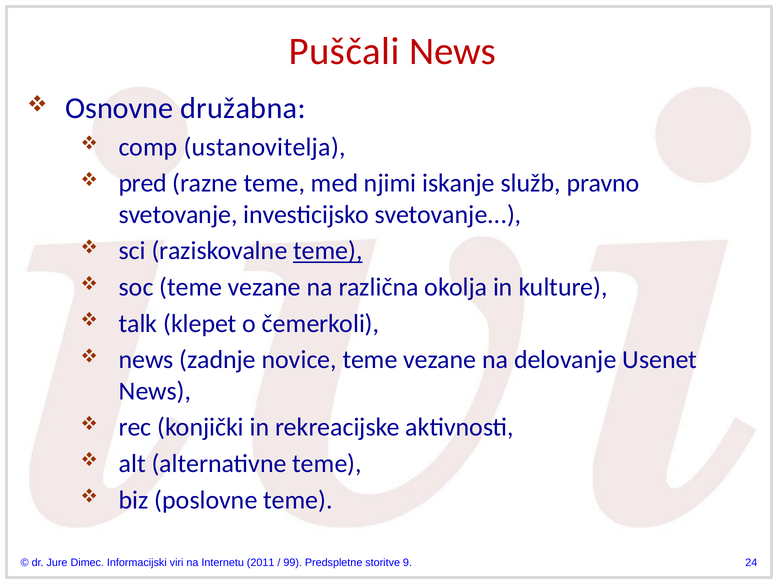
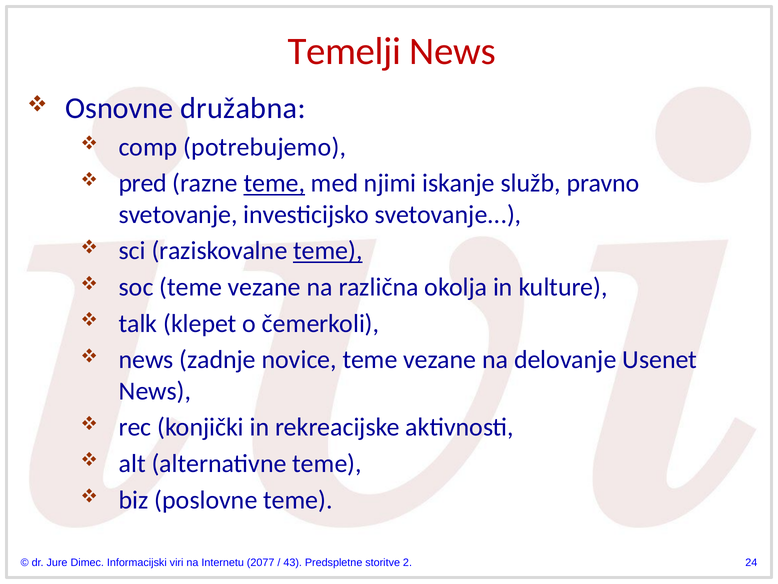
Puščali: Puščali -> Temelji (345, 51)
ustanovitelja: ustanovitelja -> potrebujemo (265, 147)
teme underline: none -> present (274, 183)
2011: 2011 -> 2077 (261, 562)
99: 99 -> 43 (293, 562)
9: 9 -> 2 (407, 562)
